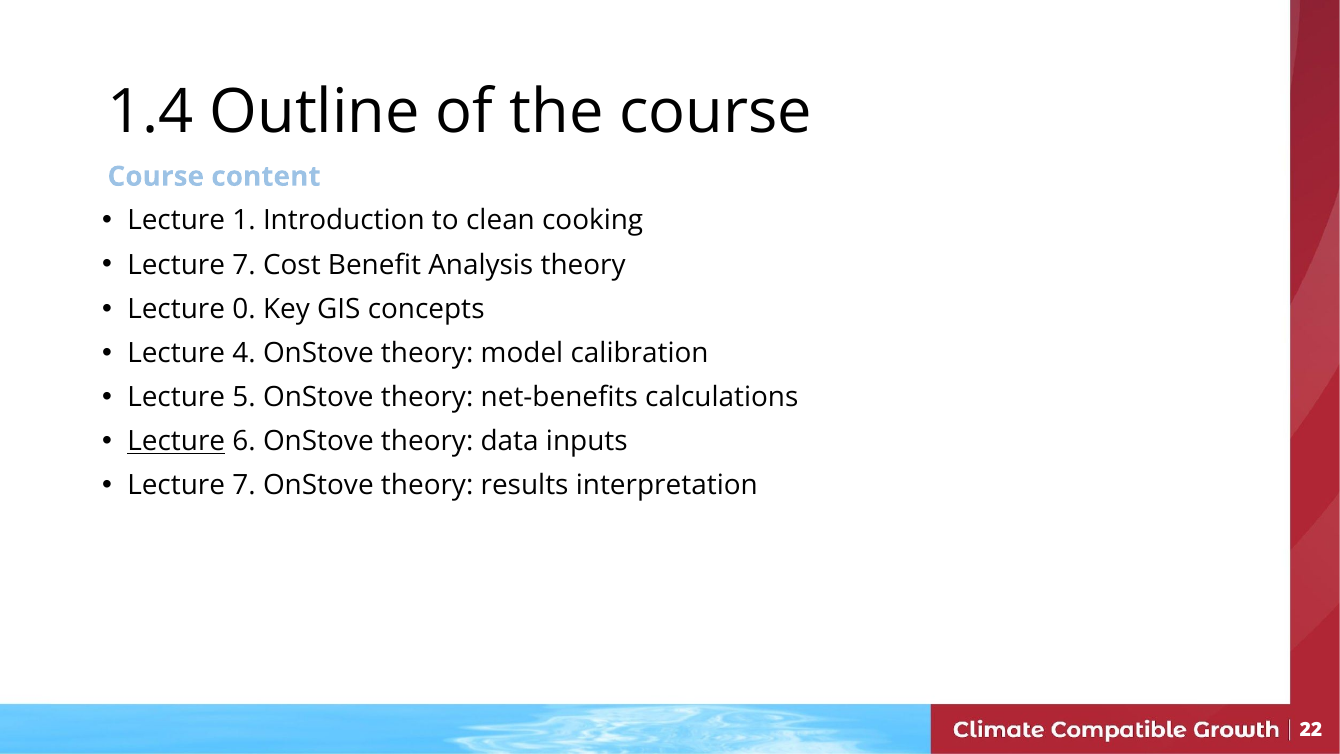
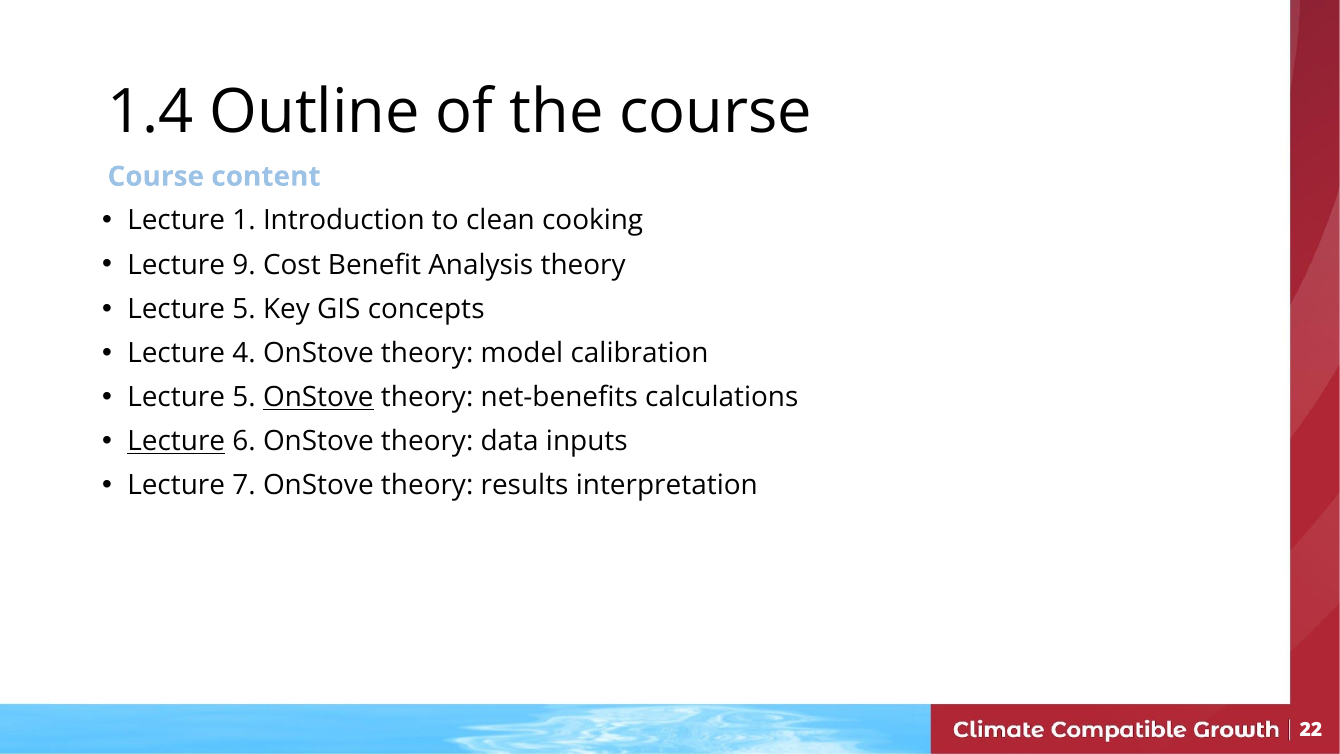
7: 7 -> 9 (244, 265)
0: 0 -> 5 (244, 309)
OnStove underline: none -> present (318, 397)
